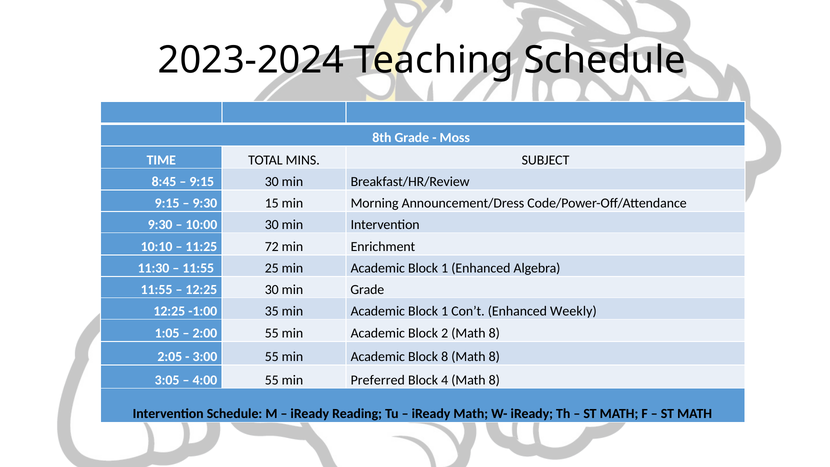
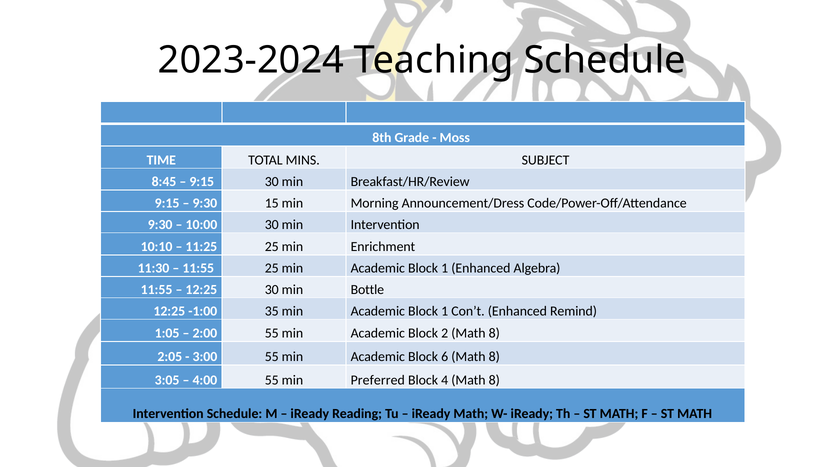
11:25 72: 72 -> 25 (272, 247)
min Grade: Grade -> Bottle (367, 290)
Weekly: Weekly -> Remind (573, 311)
Block 8: 8 -> 6 (445, 357)
